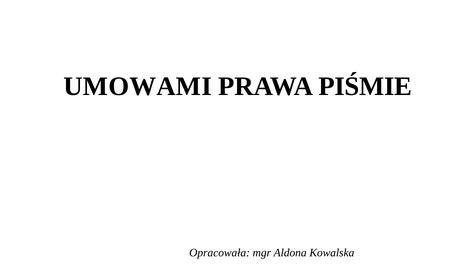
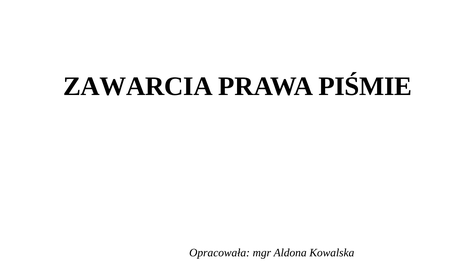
UMOWAMI: UMOWAMI -> ZAWARCIA (138, 87)
